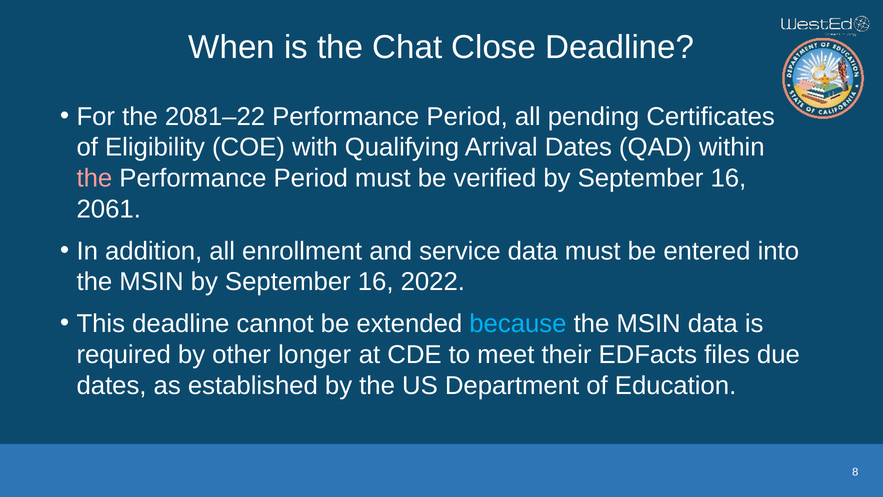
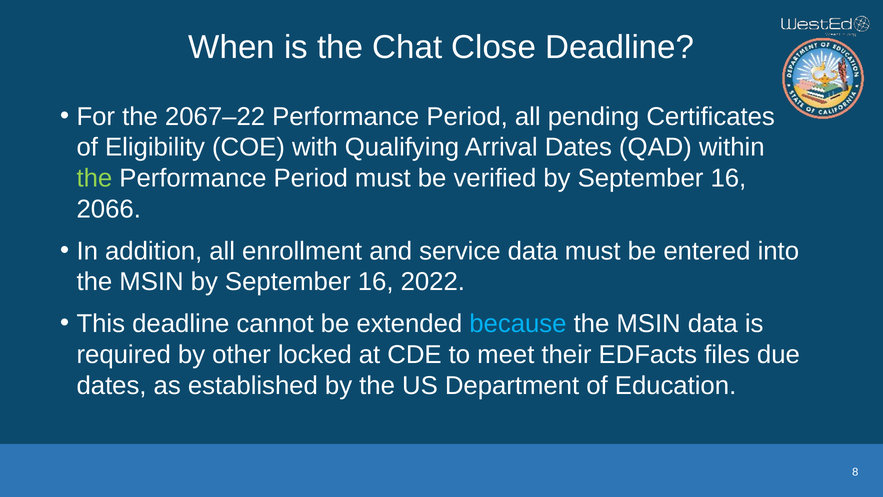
2081–22: 2081–22 -> 2067–22 (215, 116)
the colour: pink -> light green (94, 178)
2061: 2061 -> 2066 (109, 209)
longer: longer -> locked (315, 354)
